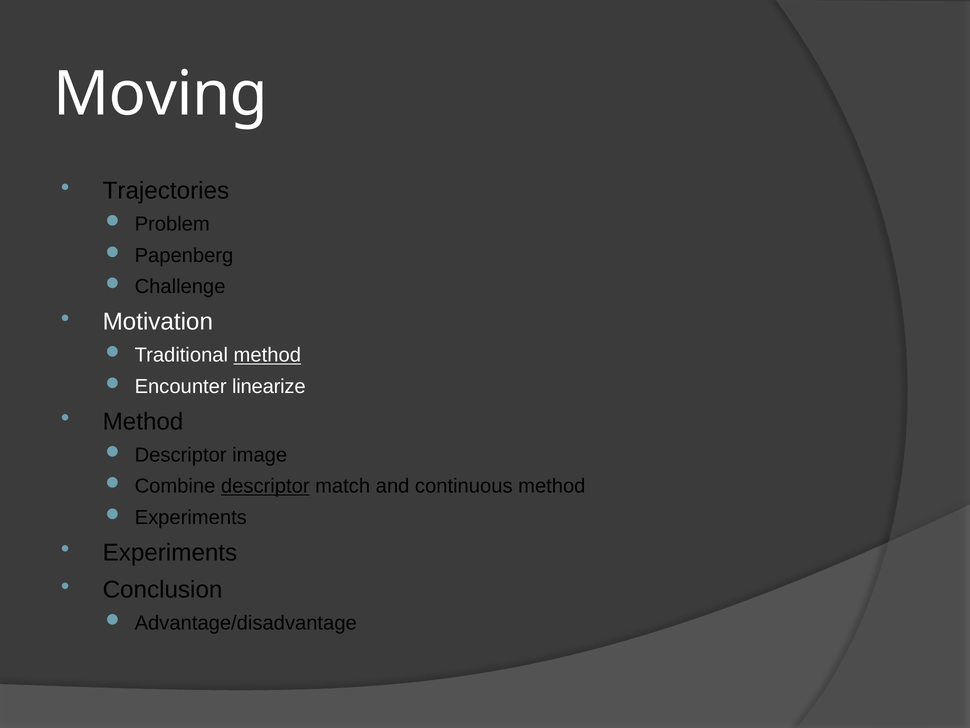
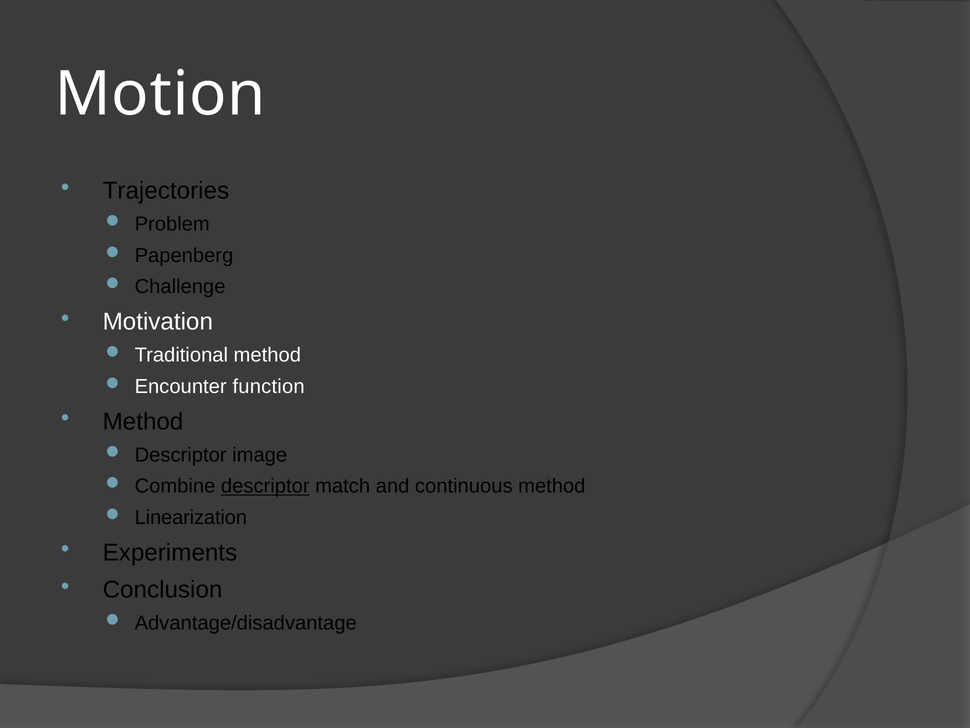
Moving: Moving -> Motion (160, 94)
method underline: present -> none (267, 355)
linearize: linearize -> function (269, 386)
Experiments: Experiments -> Linearization (191, 517)
